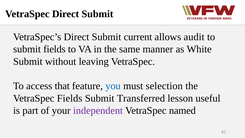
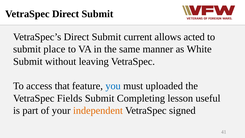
audit: audit -> acted (194, 37)
submit fields: fields -> place (54, 49)
selection: selection -> uploaded (164, 86)
Transferred: Transferred -> Completing (141, 98)
independent colour: purple -> orange (98, 110)
named: named -> signed (182, 110)
